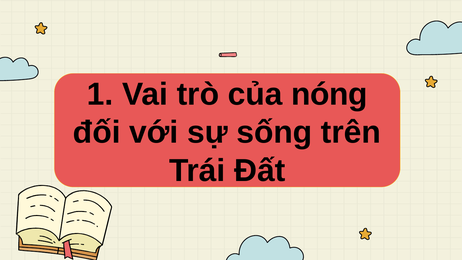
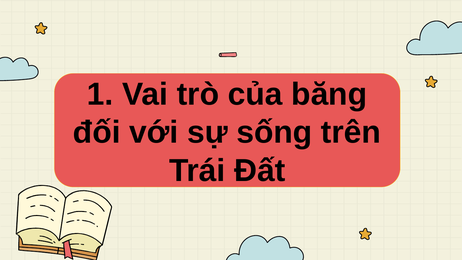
nóng: nóng -> băng (329, 94)
